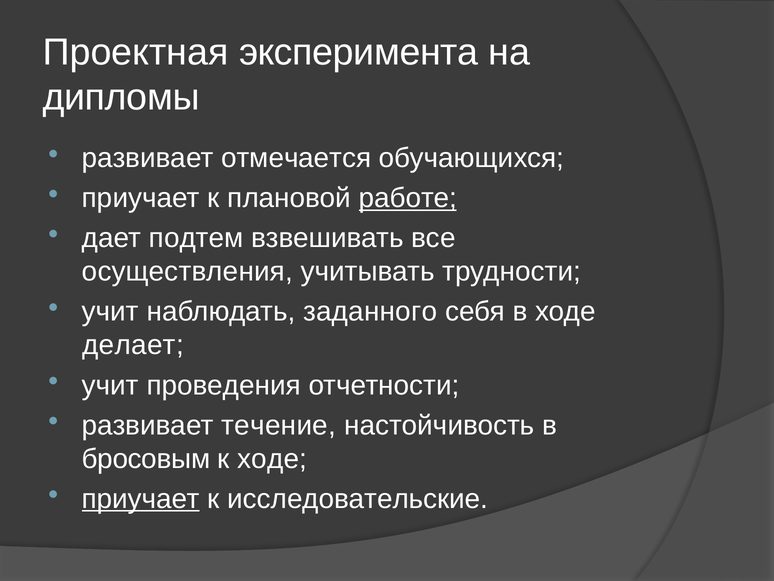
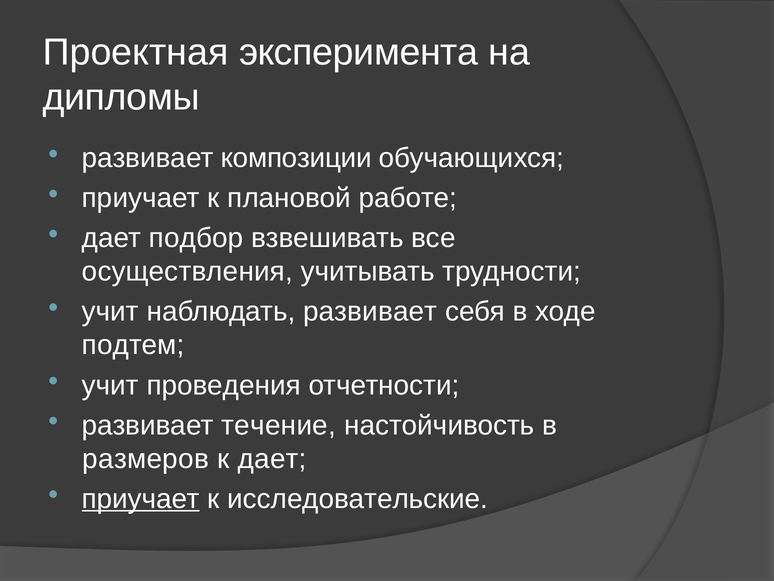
отмечается: отмечается -> композиции (296, 158)
работе underline: present -> none (408, 198)
подтем: подтем -> подбор (196, 238)
наблюдать заданного: заданного -> развивает (370, 311)
делает: делает -> подтем (133, 345)
бросовым: бросовым -> размеров (146, 458)
к ходе: ходе -> дает (272, 458)
